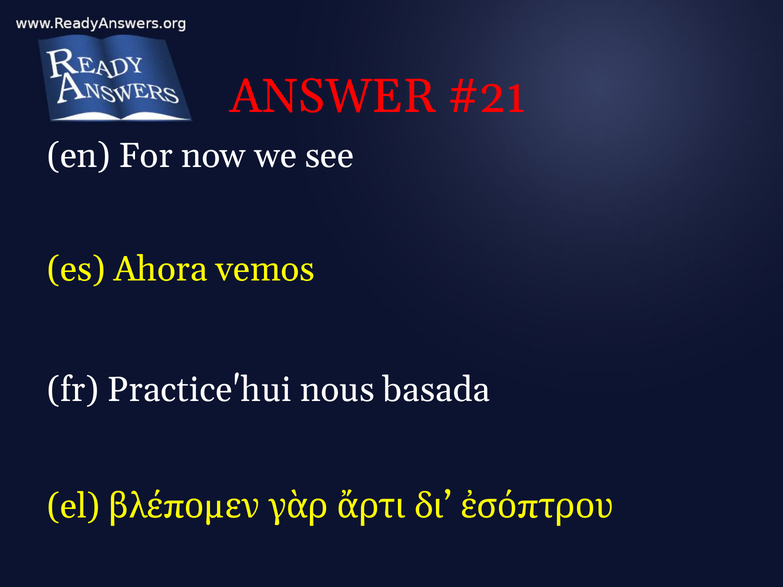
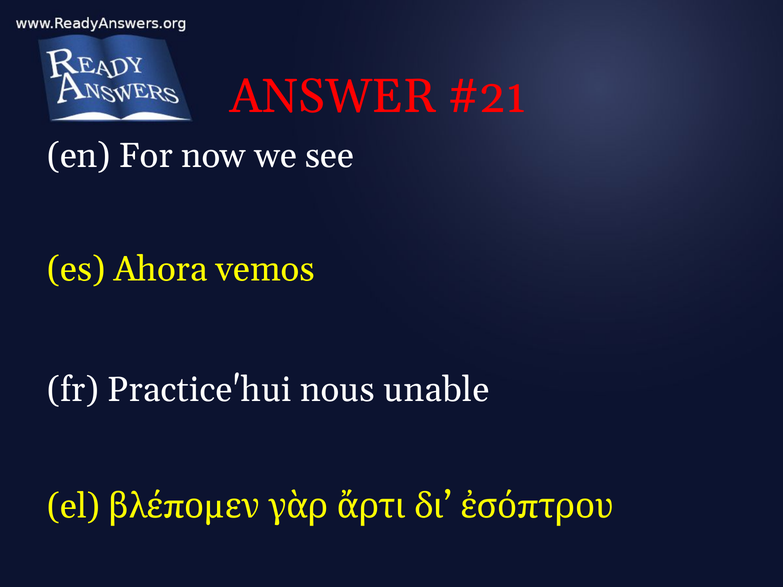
basada: basada -> unable (437, 390)
